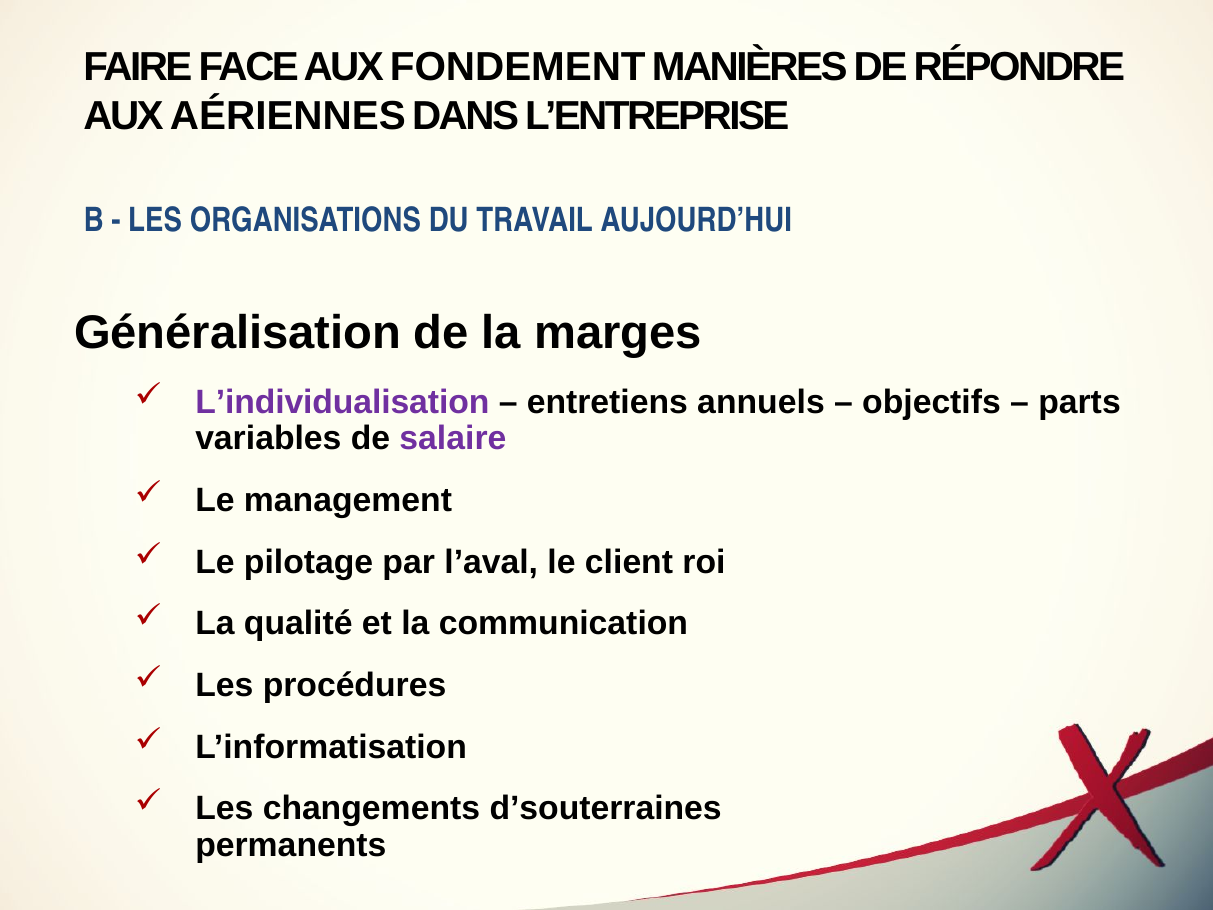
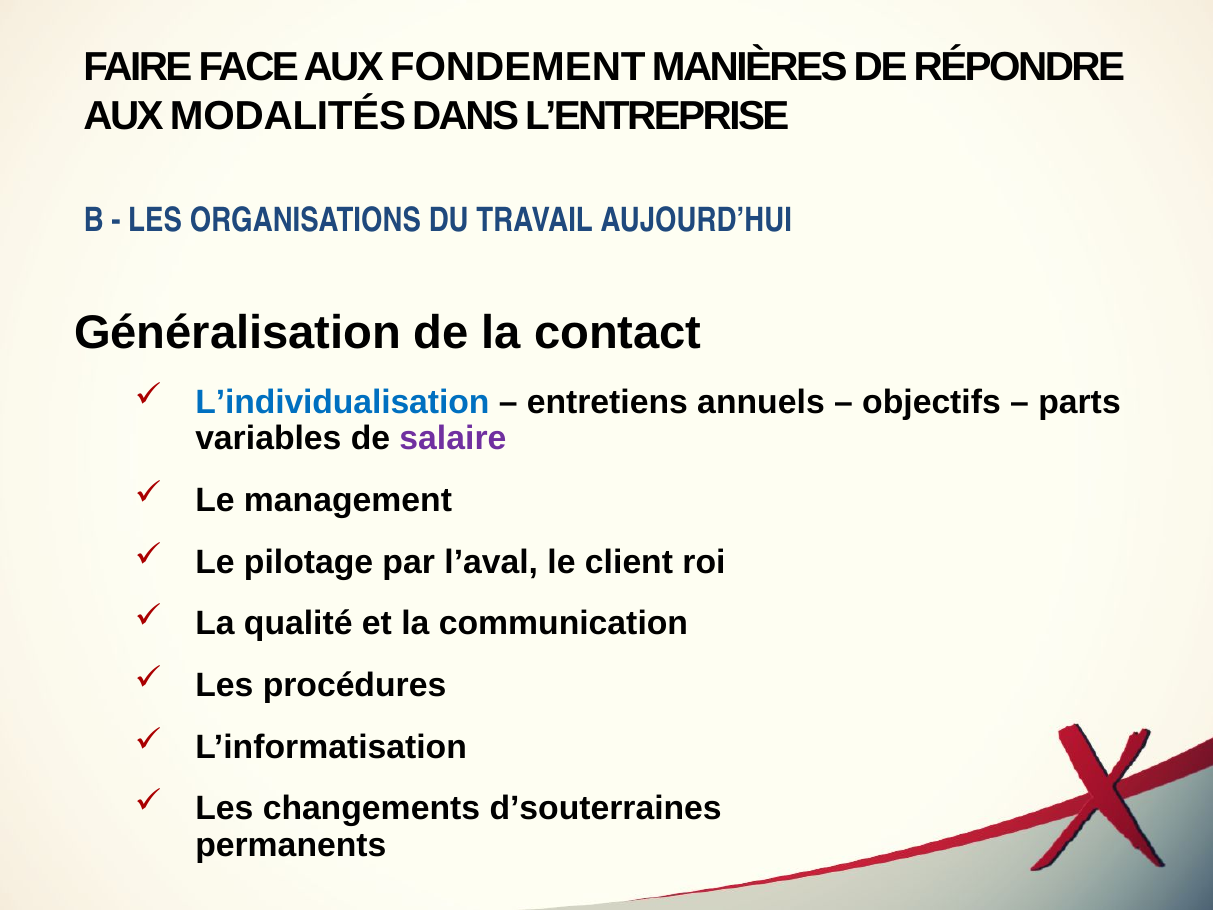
AÉRIENNES: AÉRIENNES -> MODALITÉS (288, 116)
marges: marges -> contact (618, 333)
L’individualisation colour: purple -> blue (342, 402)
